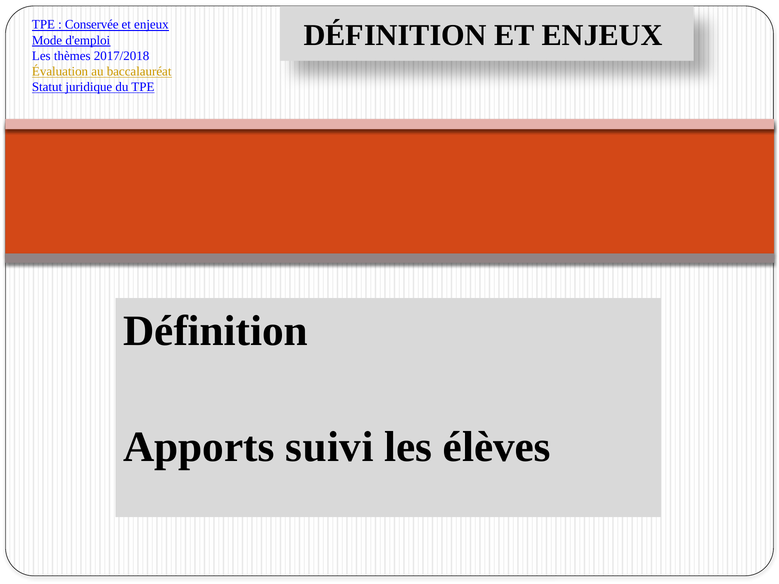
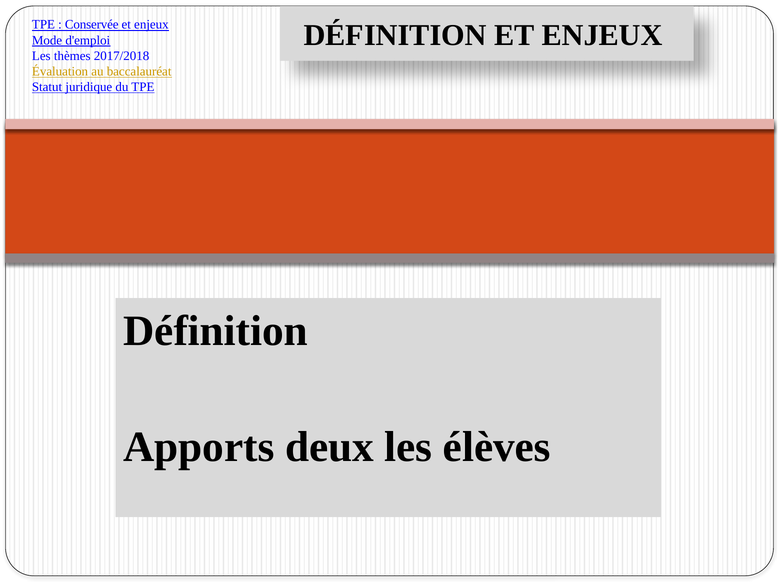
suivi: suivi -> deux (330, 447)
